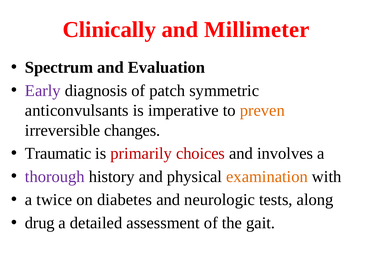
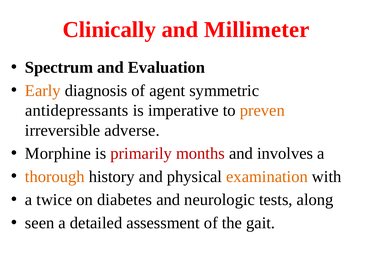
Early colour: purple -> orange (43, 91)
patch: patch -> agent (167, 91)
anticonvulsants: anticonvulsants -> antidepressants (77, 110)
changes: changes -> adverse (132, 130)
Traumatic: Traumatic -> Morphine (58, 153)
choices: choices -> months (200, 153)
thorough colour: purple -> orange (55, 177)
drug: drug -> seen (40, 223)
